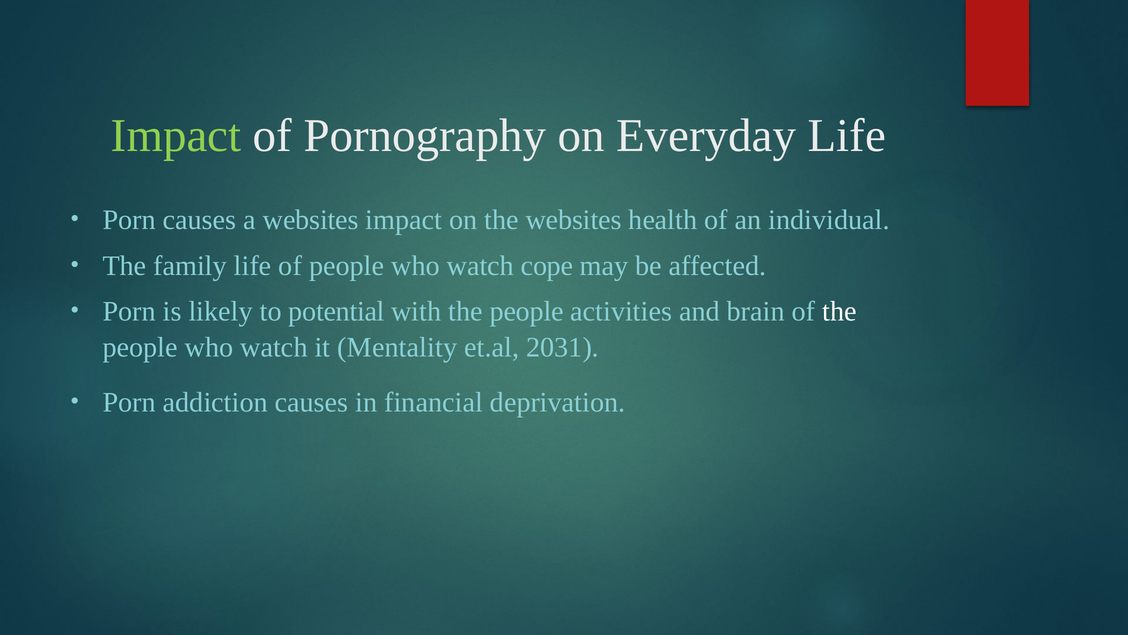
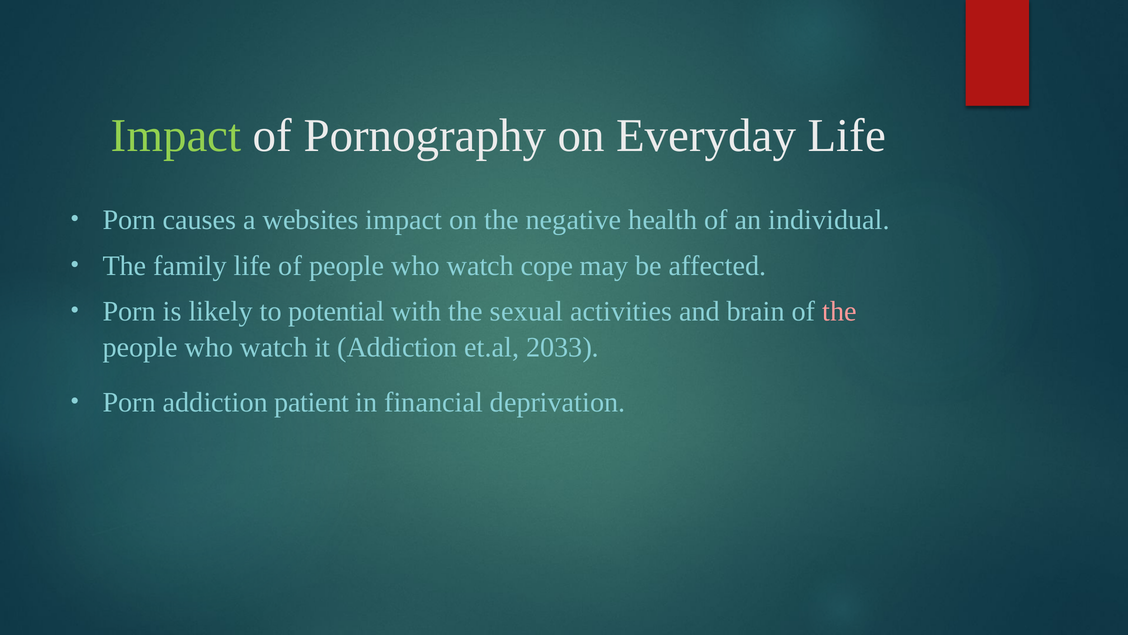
the websites: websites -> negative (574, 220)
with the people: people -> sexual (526, 311)
the colour: white -> pink (840, 311)
it Mentality: Mentality -> Addiction (397, 347)
2031: 2031 -> 2033 (563, 347)
addiction causes: causes -> patient (312, 402)
